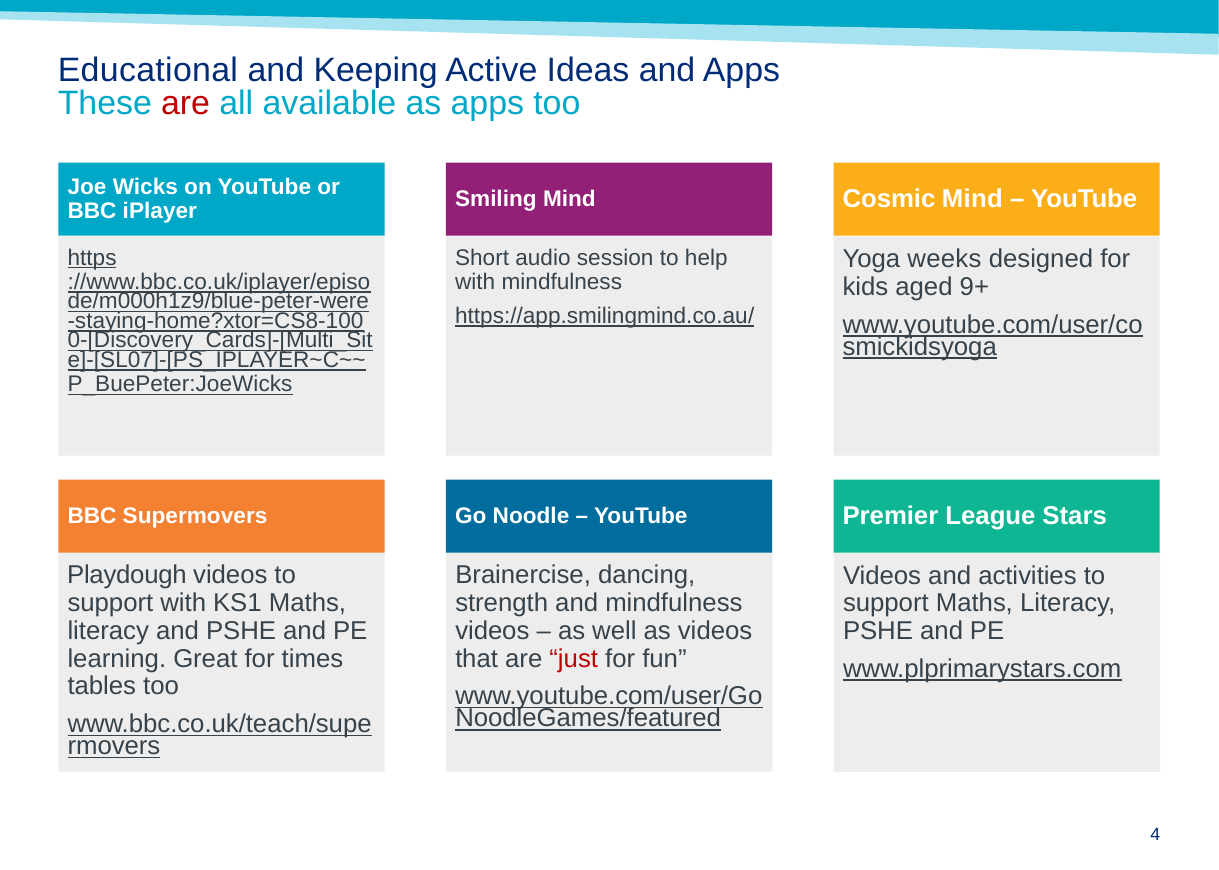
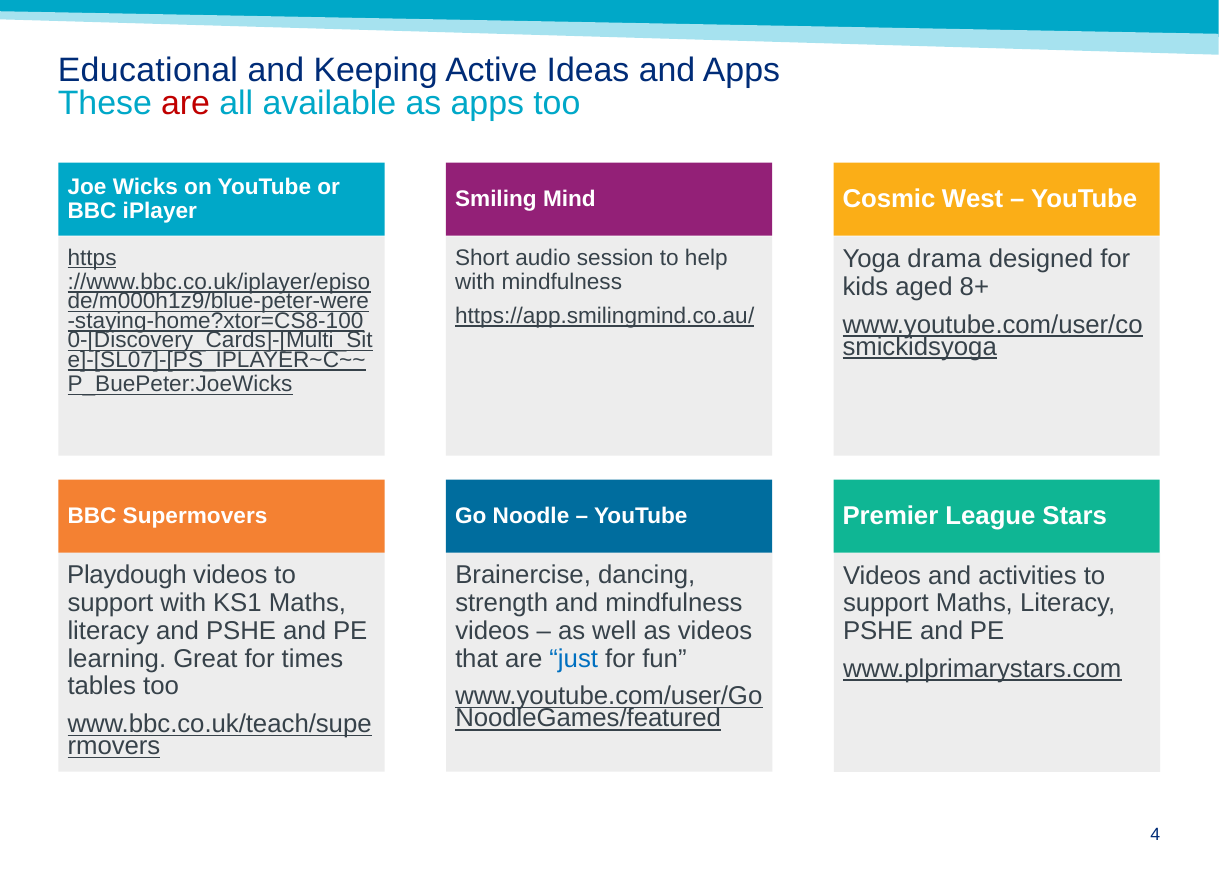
Cosmic Mind: Mind -> West (973, 199)
weeks: weeks -> drama (944, 259)
9+: 9+ -> 8+ (974, 287)
just colour: red -> blue (574, 659)
